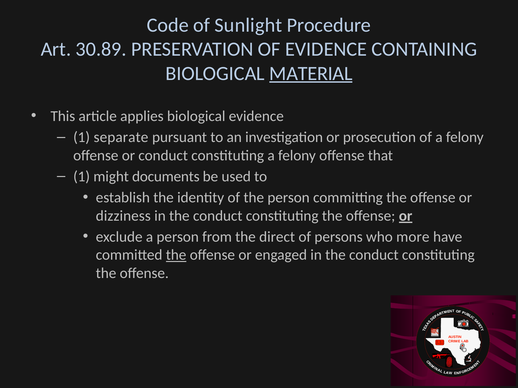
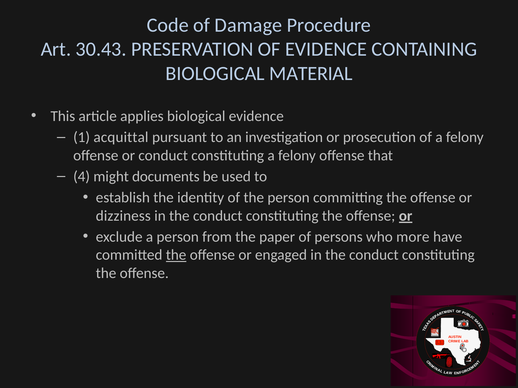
Sunlight: Sunlight -> Damage (248, 25)
30.89: 30.89 -> 30.43 (101, 49)
MATERIAL underline: present -> none (311, 74)
separate: separate -> acquittal (121, 137)
1: 1 -> 4 (82, 177)
direct: direct -> paper (277, 237)
